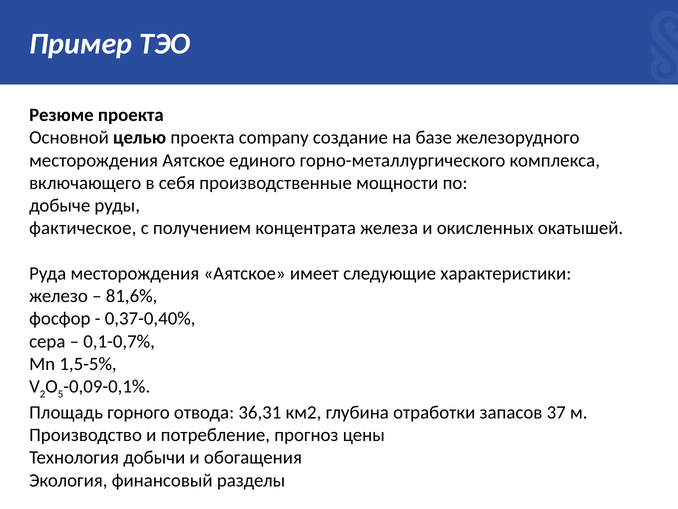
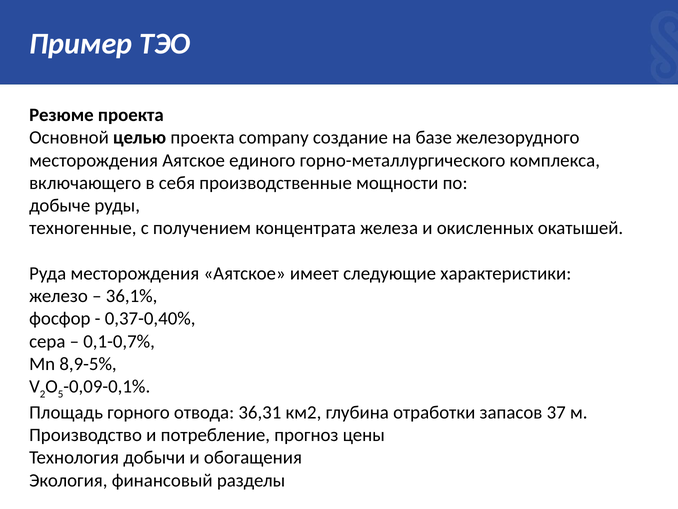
фактическое: фактическое -> техногенные (83, 228)
81,6%: 81,6% -> 36,1% (132, 296)
1,5-5%: 1,5-5% -> 8,9-5% (88, 364)
